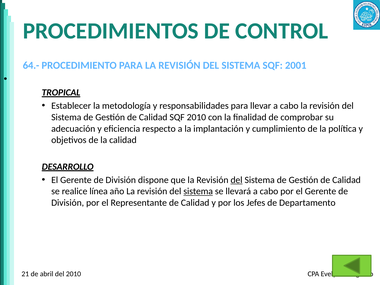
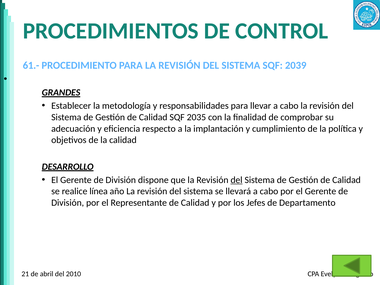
64.-: 64.- -> 61.- (31, 65)
2001: 2001 -> 2039 (296, 65)
TROPICAL: TROPICAL -> GRANDES (61, 93)
SQF 2010: 2010 -> 2035 (196, 117)
sistema underline: present -> none (198, 191)
